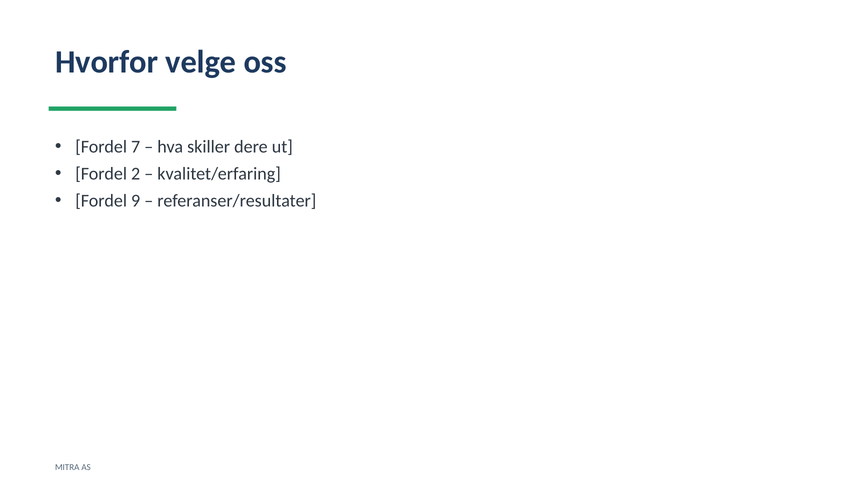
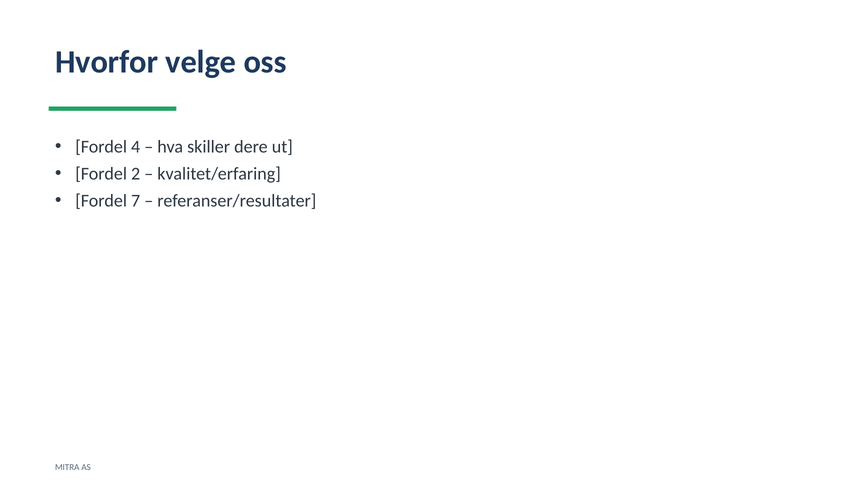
7: 7 -> 4 (136, 147)
9: 9 -> 7 (136, 201)
